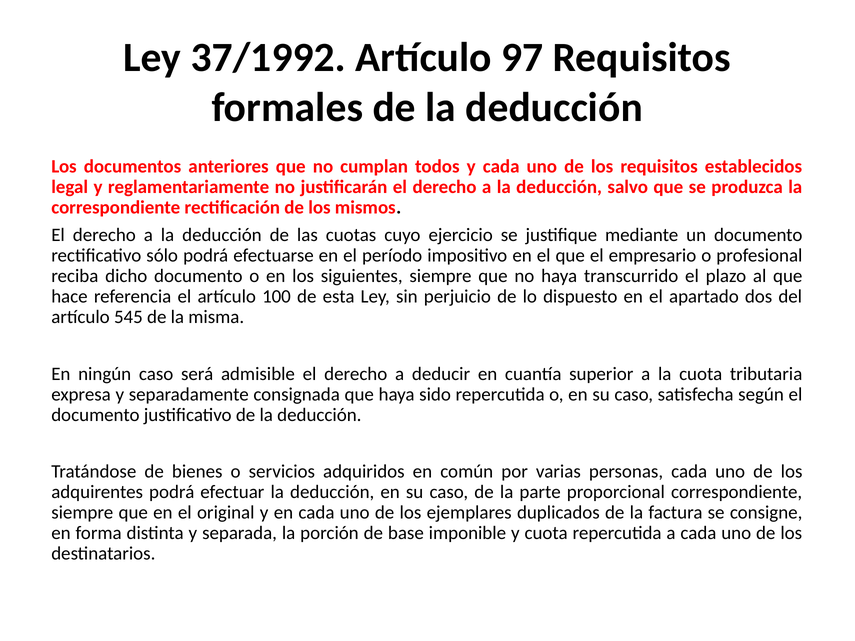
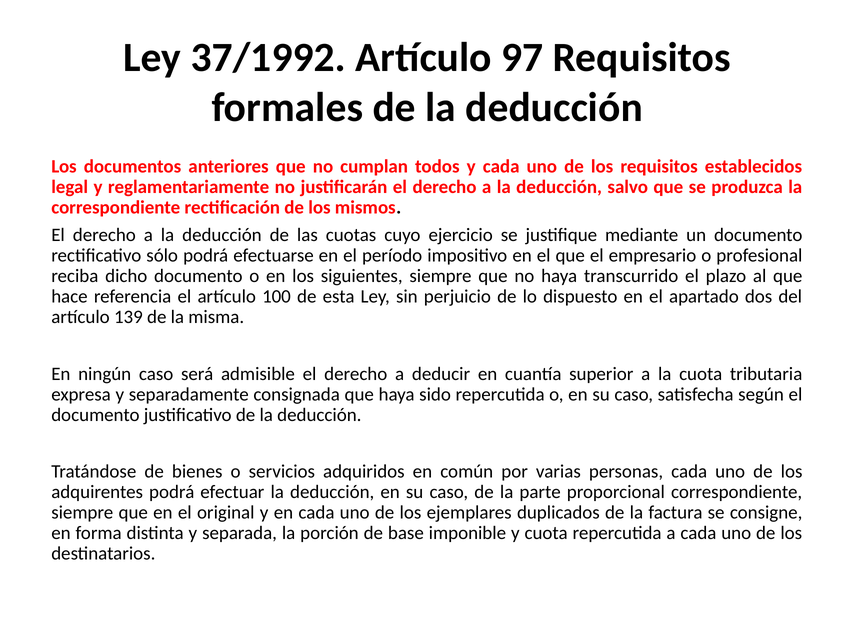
545: 545 -> 139 (128, 317)
